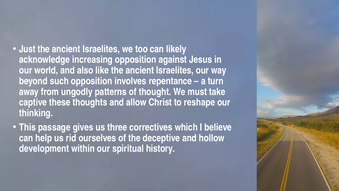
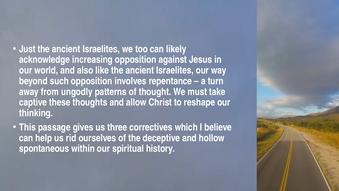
development: development -> spontaneous (44, 148)
